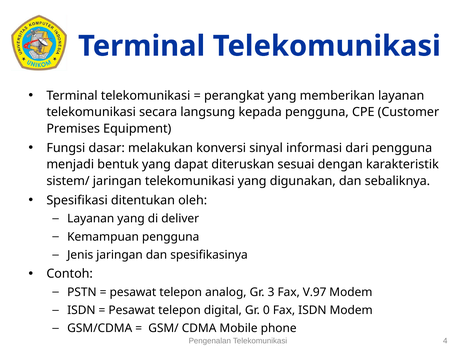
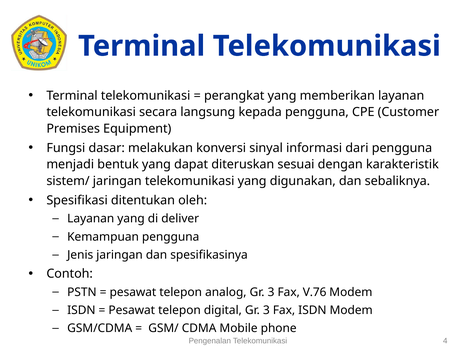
V.97: V.97 -> V.76 (315, 292)
digital Gr 0: 0 -> 3 (266, 310)
